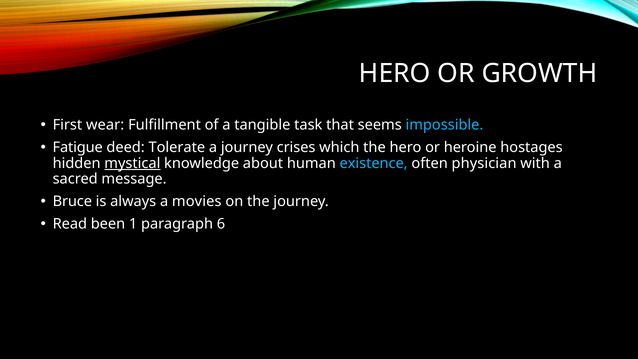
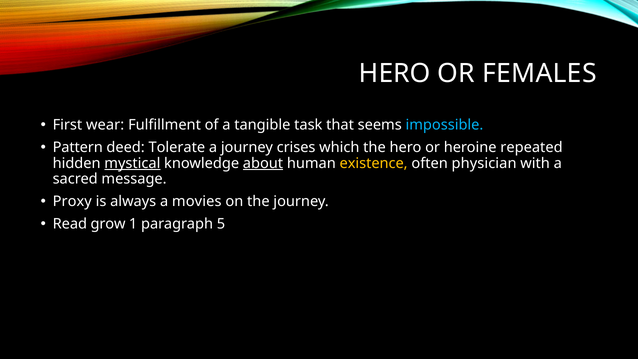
GROWTH: GROWTH -> FEMALES (539, 74)
Fatigue: Fatigue -> Pattern (78, 147)
hostages: hostages -> repeated (531, 147)
about underline: none -> present (263, 163)
existence colour: light blue -> yellow (374, 163)
Bruce: Bruce -> Proxy (72, 201)
been: been -> grow (108, 224)
6: 6 -> 5 (221, 224)
